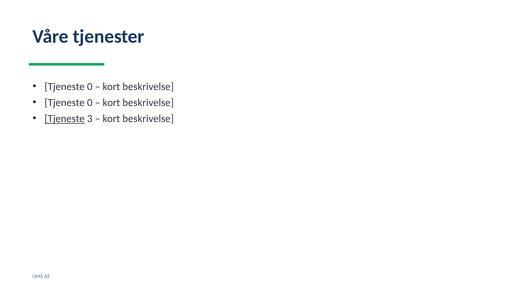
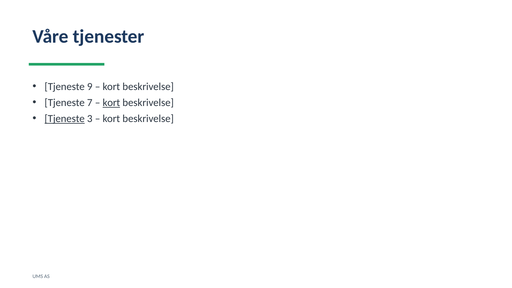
0: 0 -> 9 (90, 87)
0: 0 -> 7 (90, 103)
kort underline: none -> present (111, 103)
